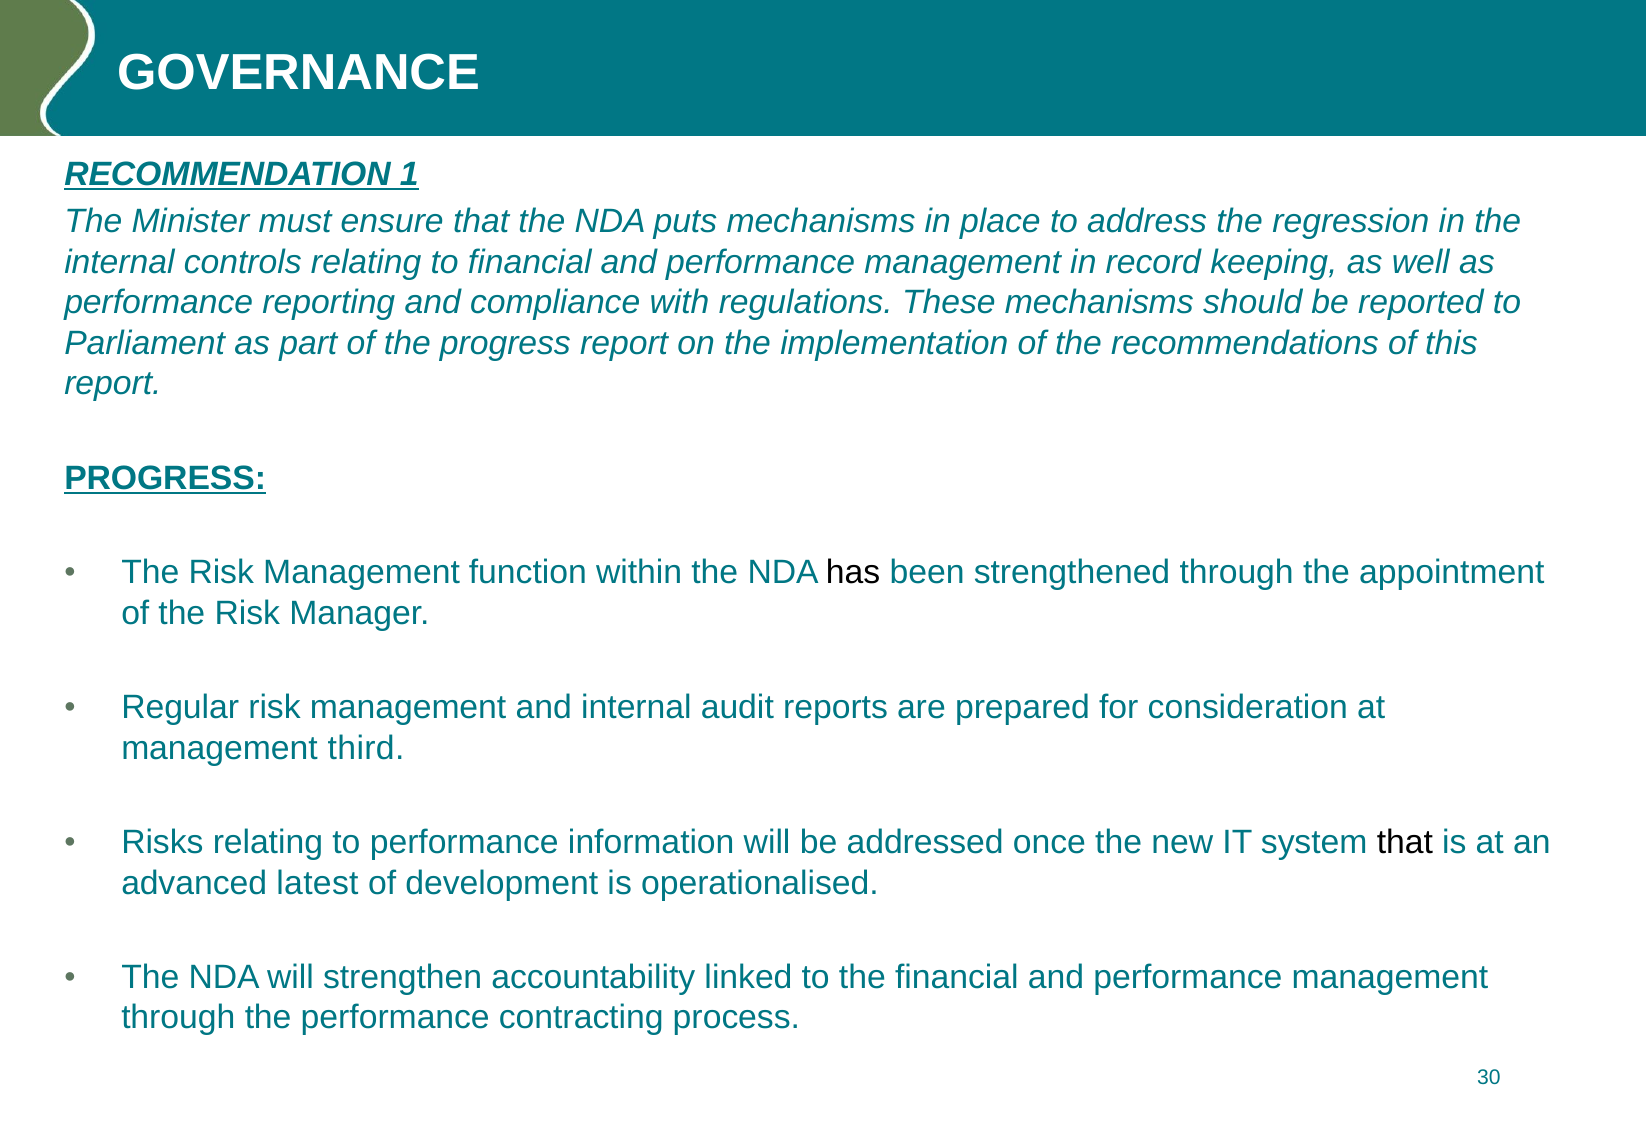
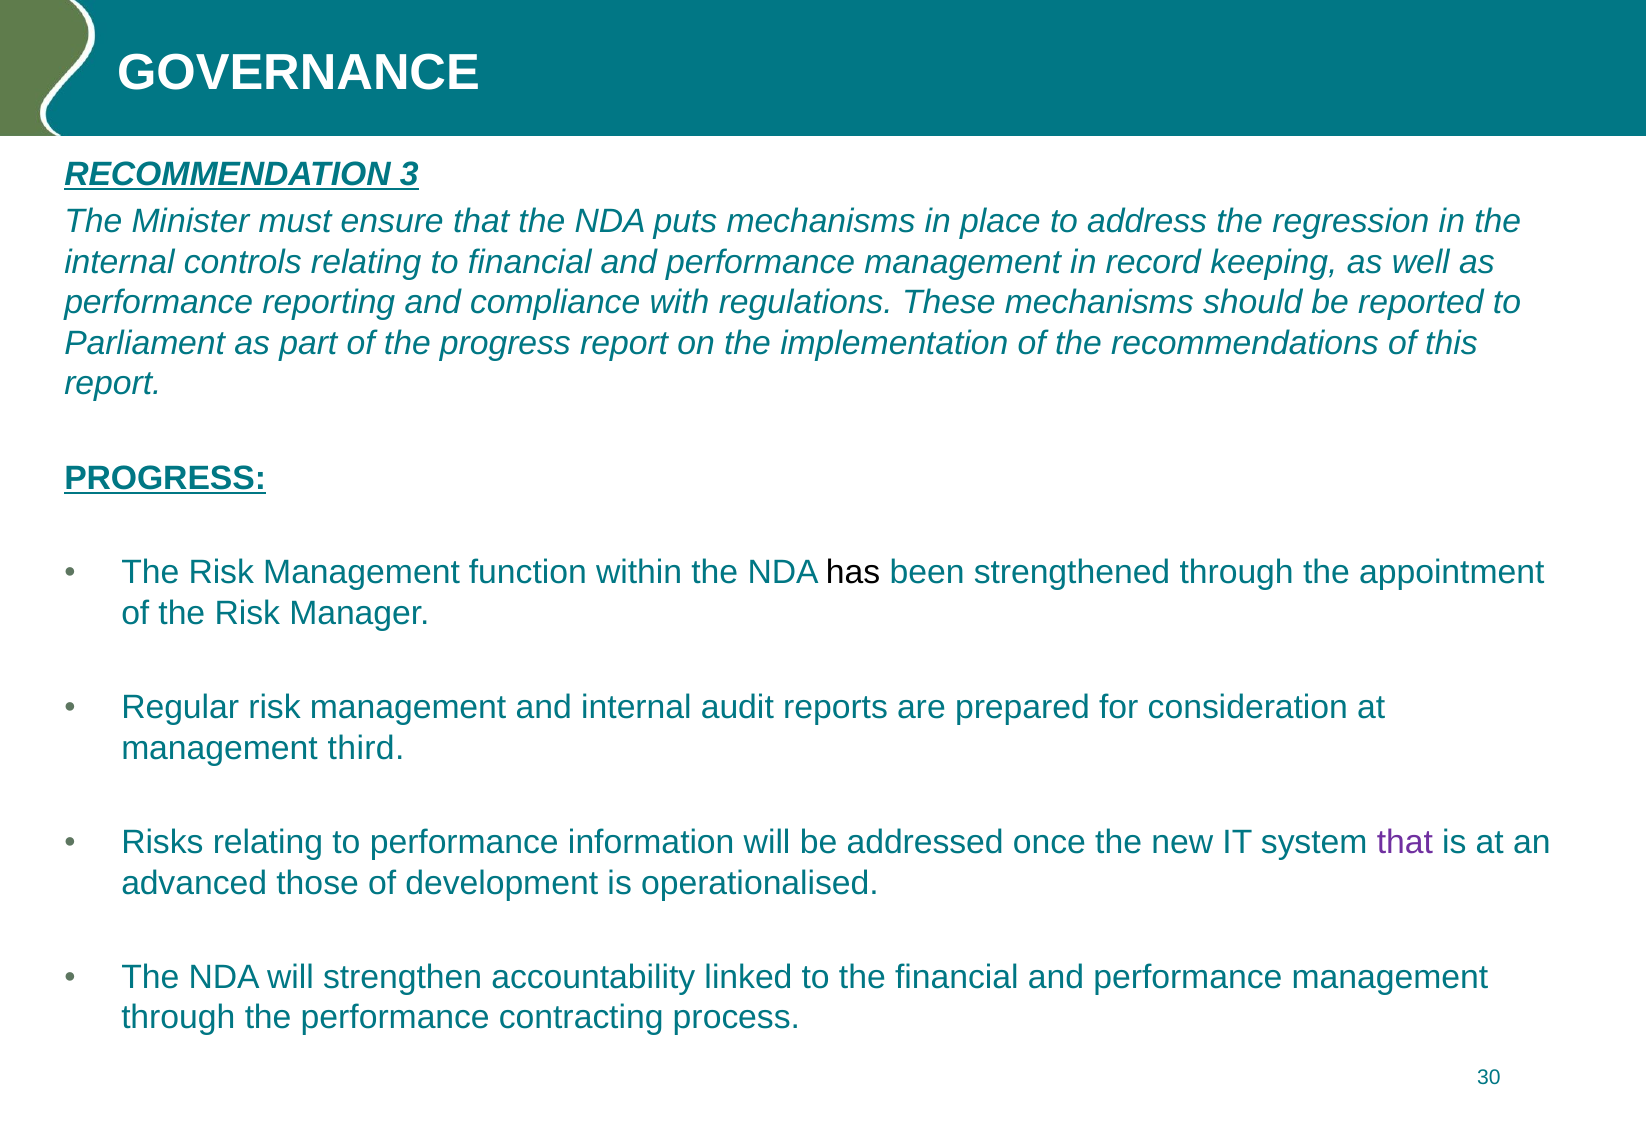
1: 1 -> 3 (409, 175)
that colour: black -> purple (1405, 843)
latest: latest -> those (318, 883)
